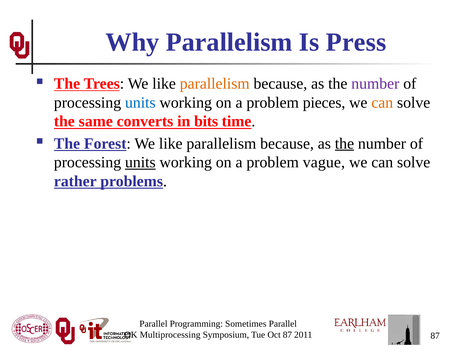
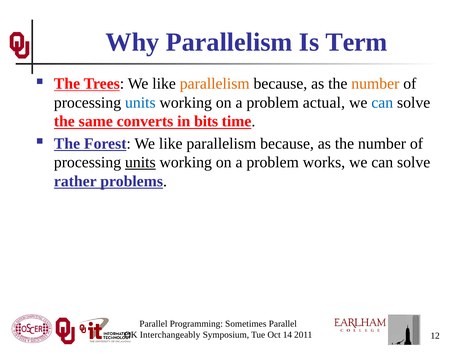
Press: Press -> Term (356, 42)
number colour: purple -> orange (375, 84)
pieces: pieces -> actual (324, 103)
can colour: orange -> blue (382, 103)
the underline: present -> none (344, 143)
vague: vague -> works (324, 162)
Multiprocessing: Multiprocessing -> Interchangeably (170, 335)
Oct 87: 87 -> 14 (287, 335)
2011 87: 87 -> 12 (435, 336)
